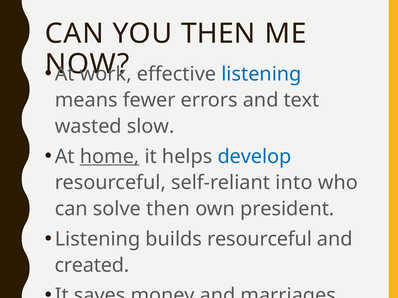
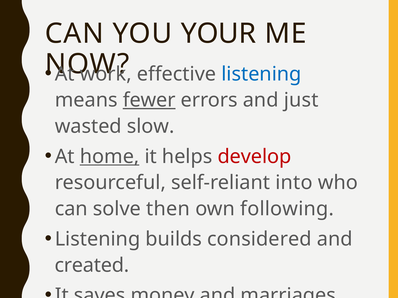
YOU THEN: THEN -> YOUR (218, 34)
fewer underline: none -> present (149, 100)
text: text -> just (301, 100)
develop colour: blue -> red (254, 157)
president: president -> following (287, 209)
builds resourceful: resourceful -> considered (259, 239)
